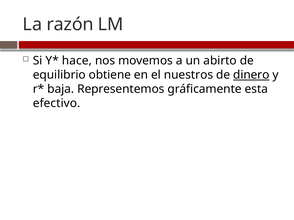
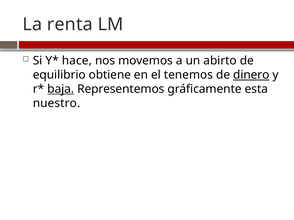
razón: razón -> renta (70, 25)
nuestros: nuestros -> tenemos (188, 75)
baja underline: none -> present (61, 89)
efectivo: efectivo -> nuestro (57, 103)
